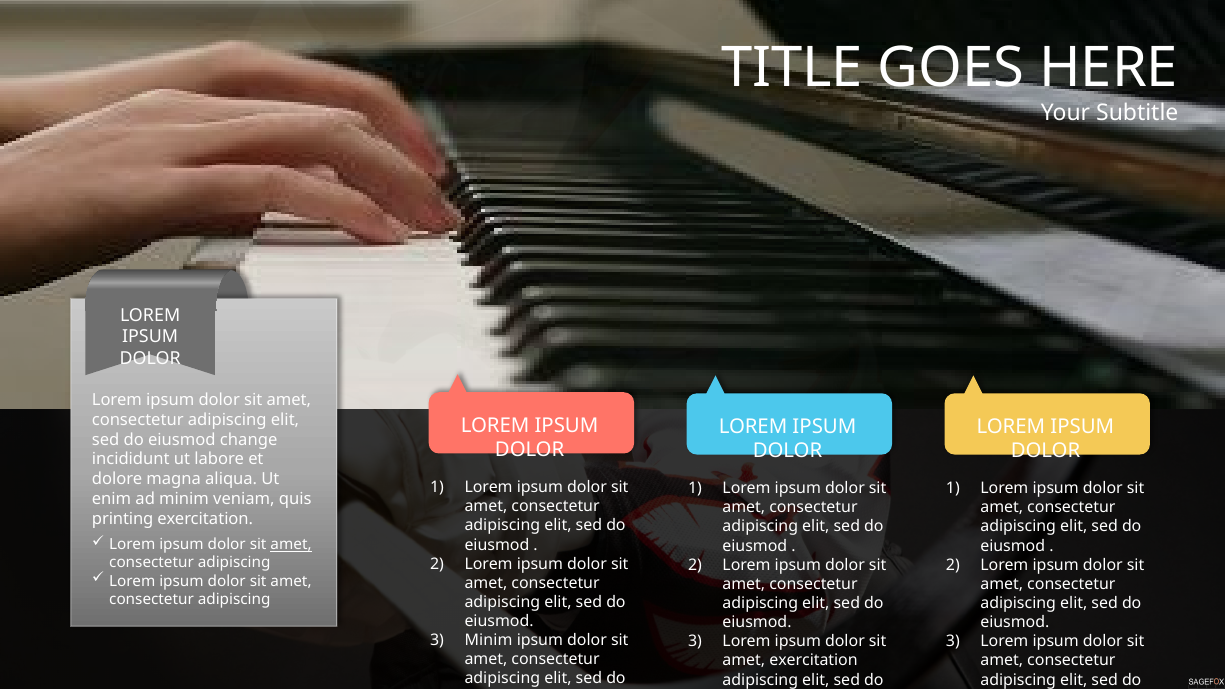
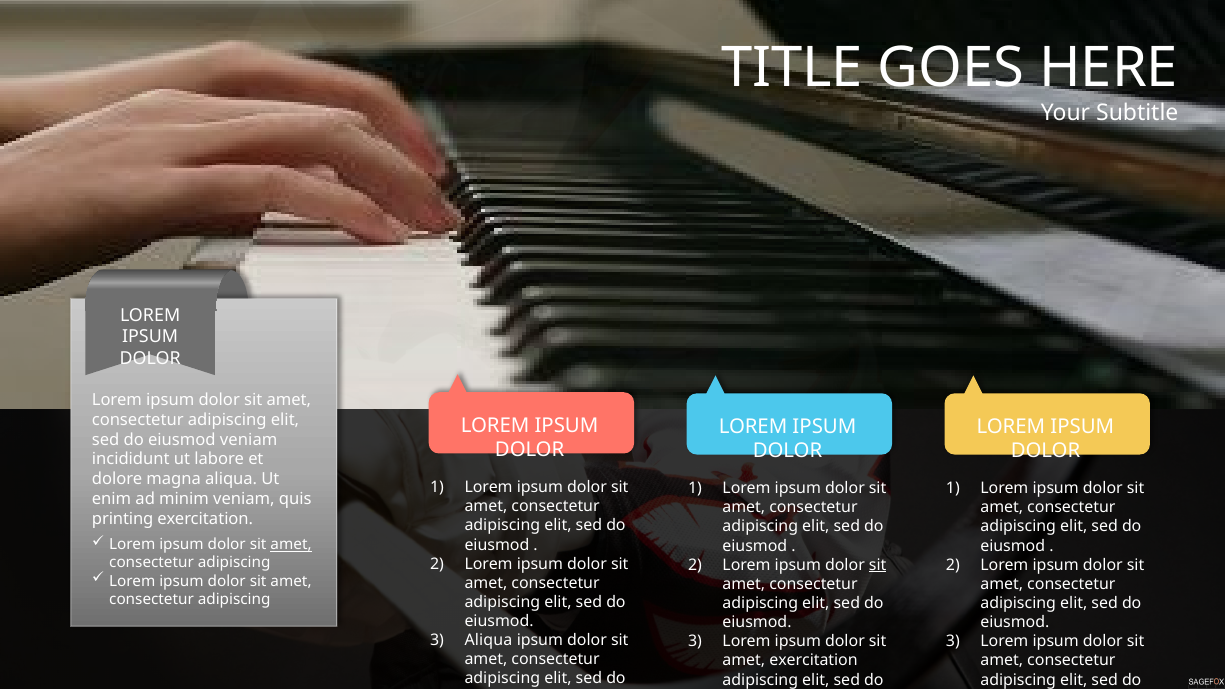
eiusmod change: change -> veniam (249, 440)
sit underline: none -> present (878, 565)
Minim: Minim -> Aliqua (488, 640)
